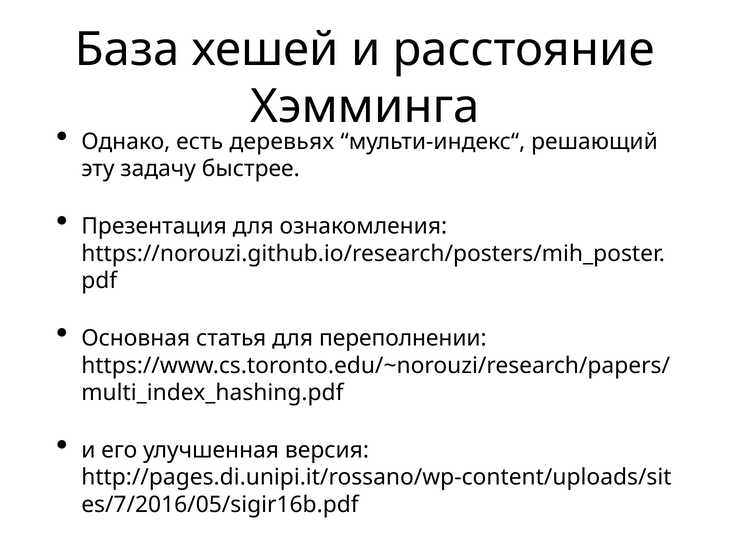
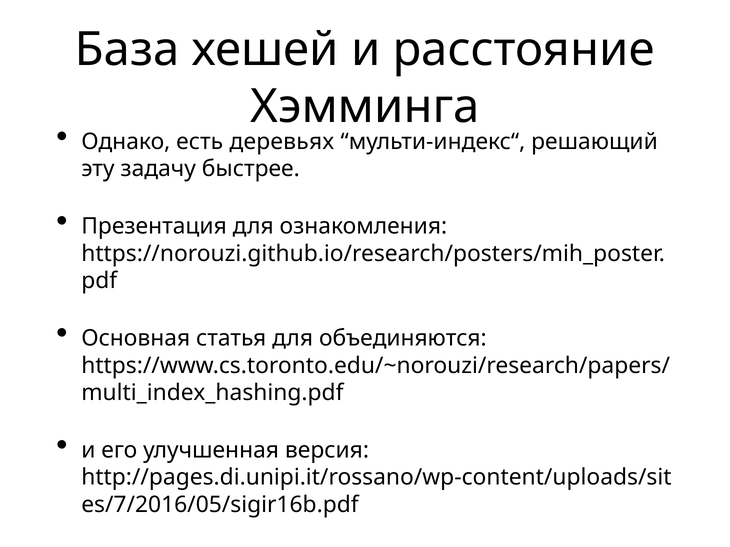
переполнении: переполнении -> объединяются (403, 338)
